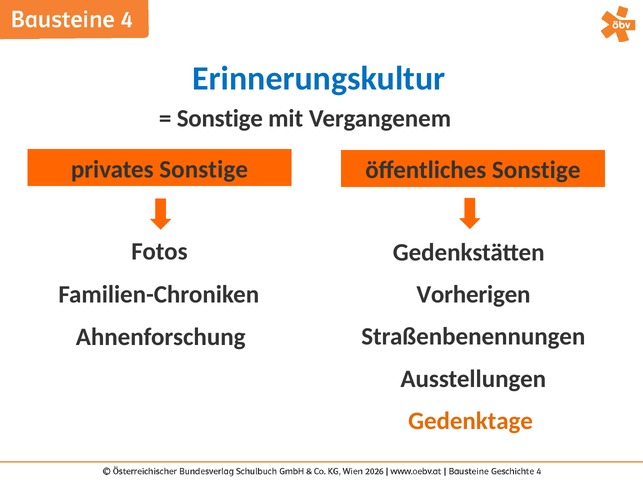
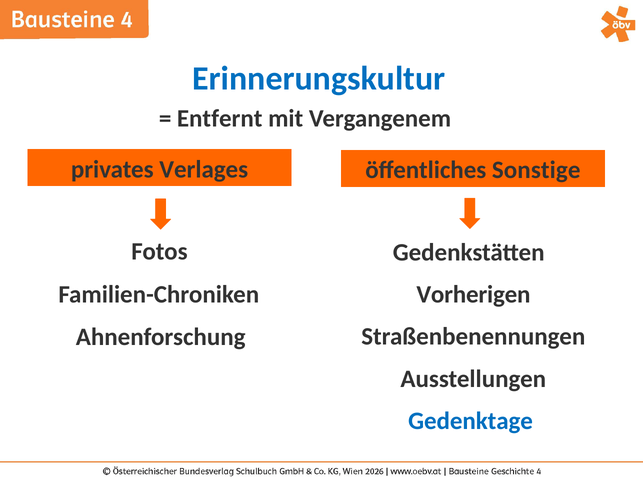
Sonstige: Sonstige -> Entfernt (220, 118)
privates Sonstige: Sonstige -> Verlages (204, 169)
Gedenktage colour: orange -> blue (471, 421)
